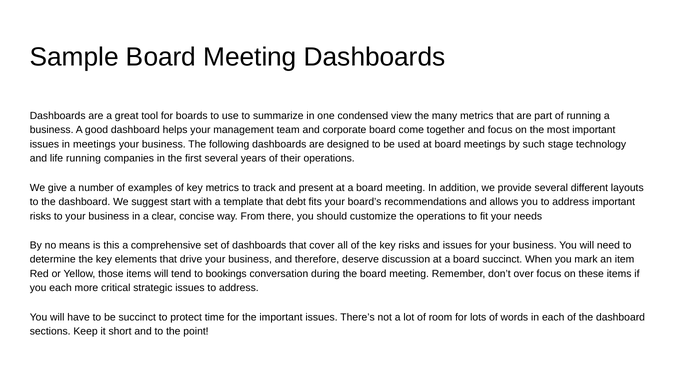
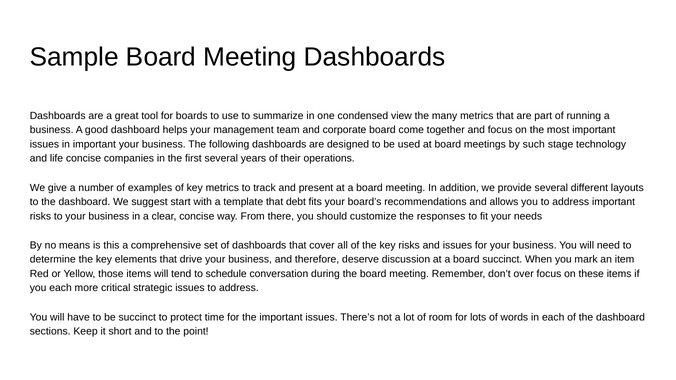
in meetings: meetings -> important (94, 144)
life running: running -> concise (84, 159)
the operations: operations -> responses (441, 216)
bookings: bookings -> schedule (226, 274)
